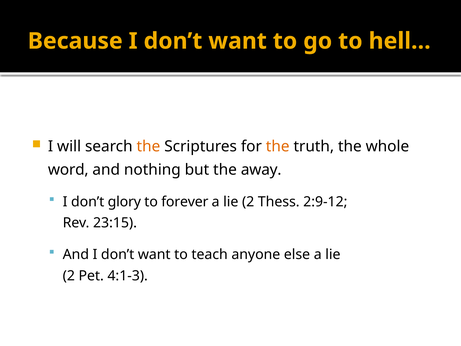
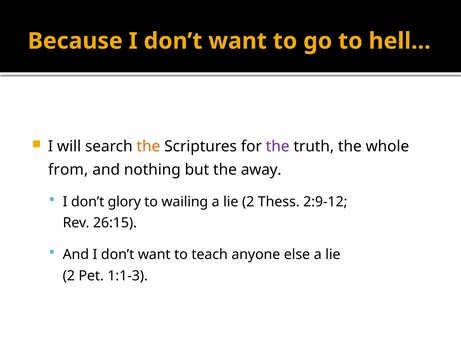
the colour: orange -> purple (278, 146)
word: word -> from (68, 169)
forever: forever -> wailing (185, 202)
23:15: 23:15 -> 26:15 (115, 223)
4:1-3: 4:1-3 -> 1:1-3 (128, 276)
